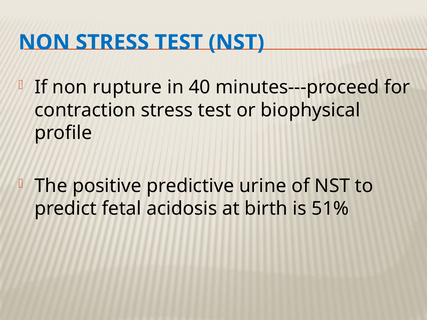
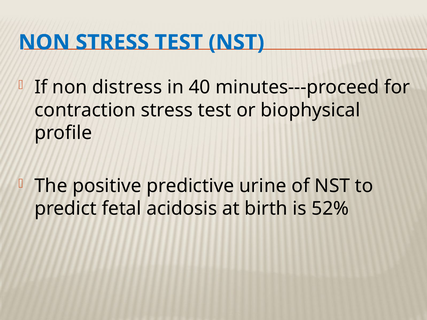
rupture: rupture -> distress (127, 87)
51%: 51% -> 52% (330, 209)
